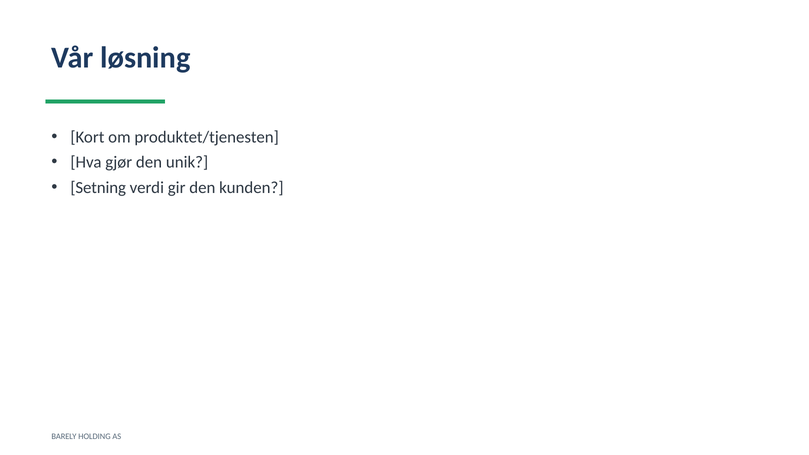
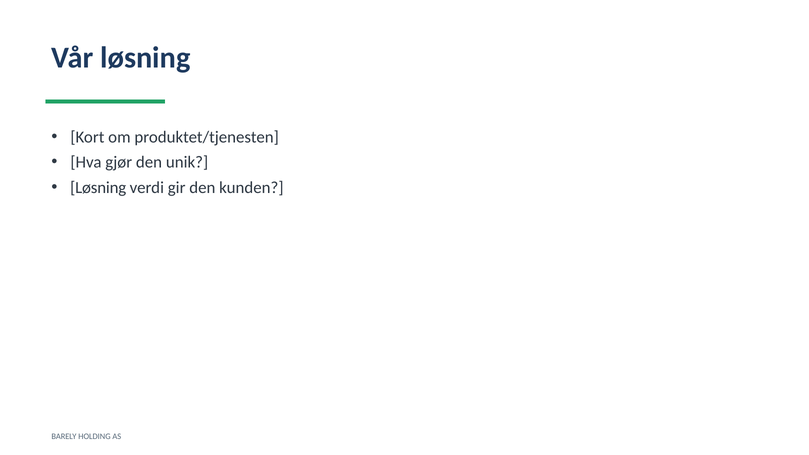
Setning: Setning -> Løsning (98, 188)
